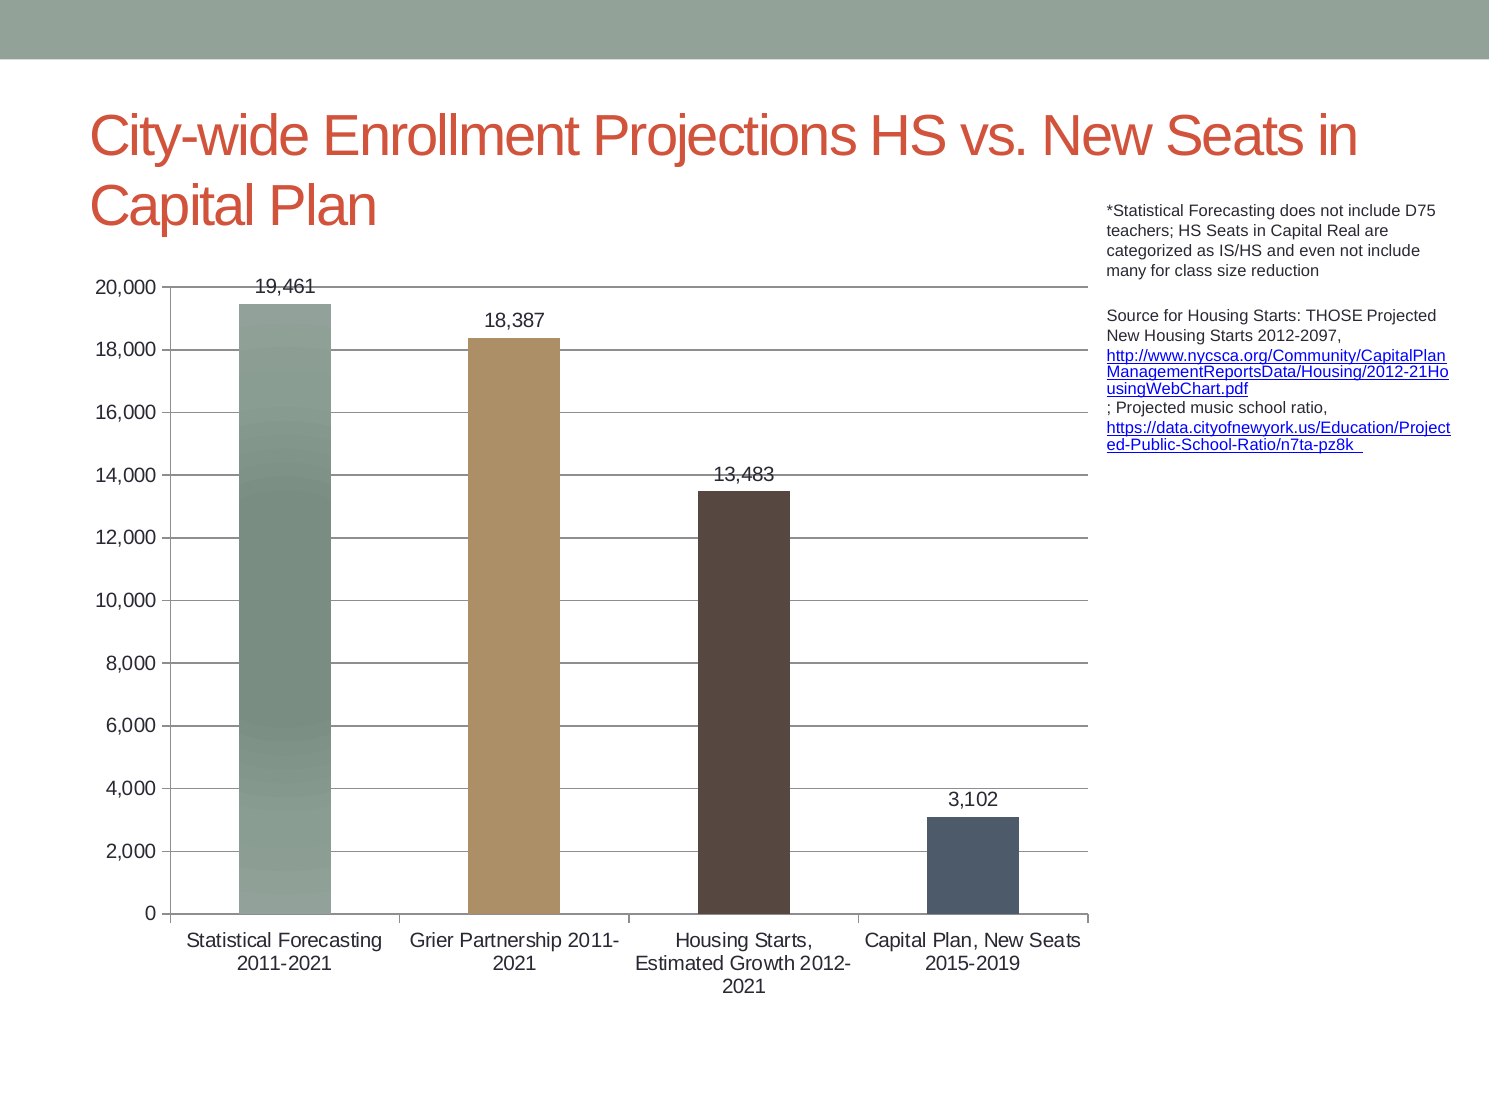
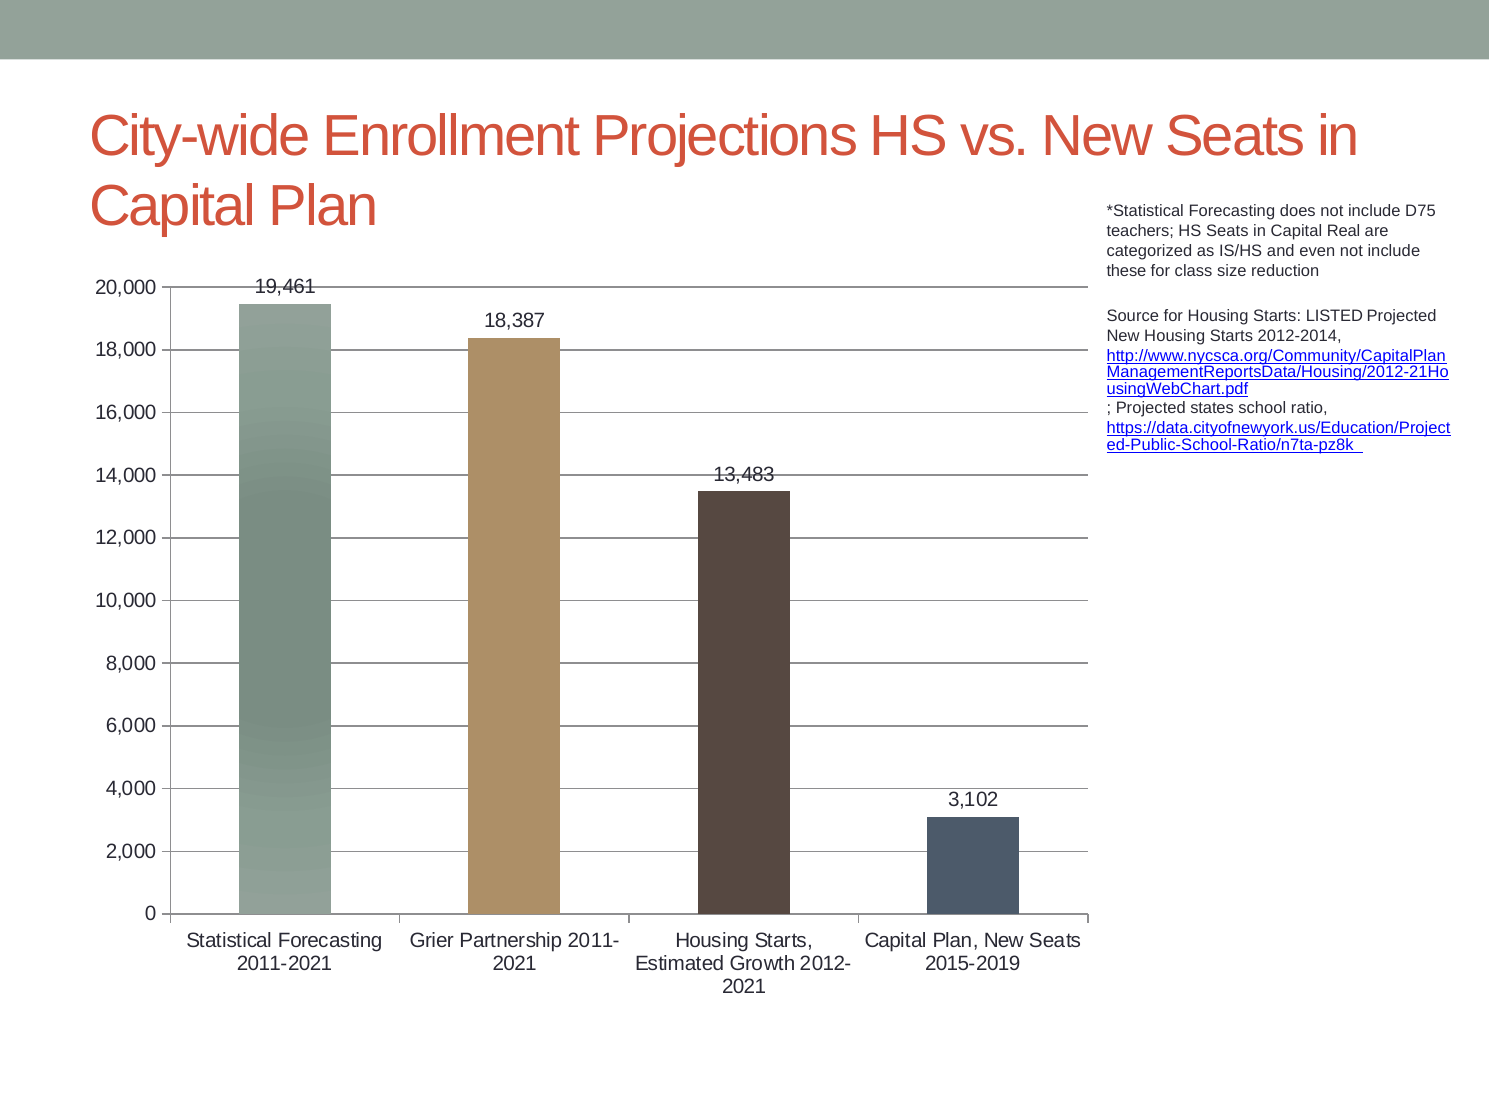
many: many -> these (1126, 271)
THOSE: THOSE -> LISTED (1334, 316)
2012-2097: 2012-2097 -> 2012-2014 (1300, 336)
music: music -> states (1212, 408)
